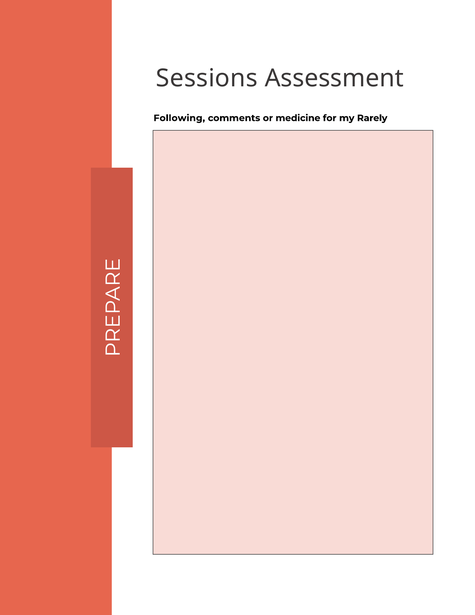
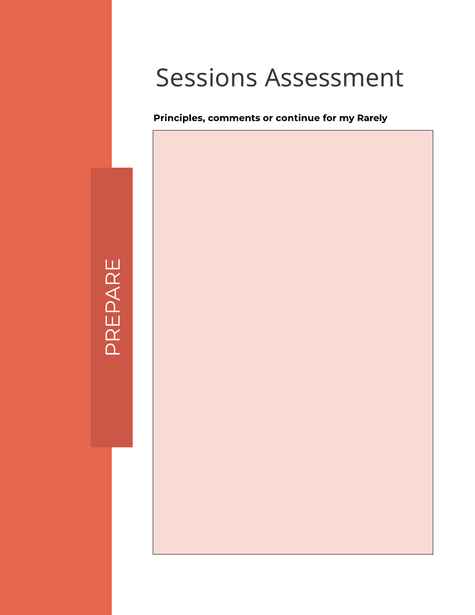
Following: Following -> Principles (179, 118)
medicine: medicine -> continue (298, 118)
